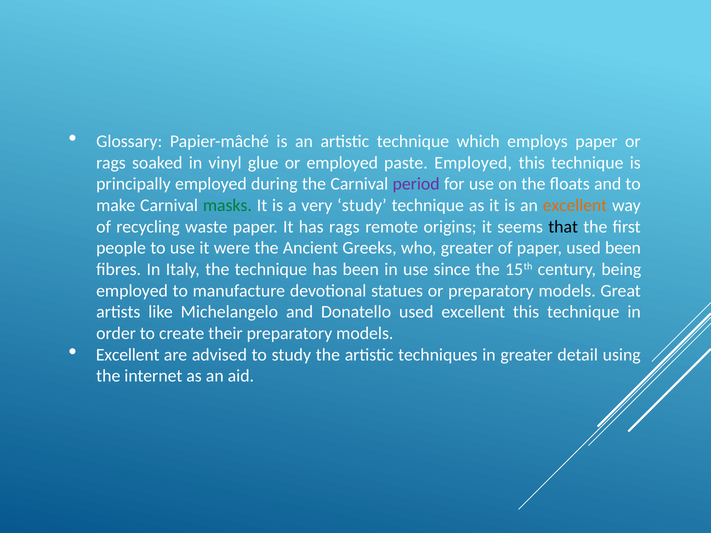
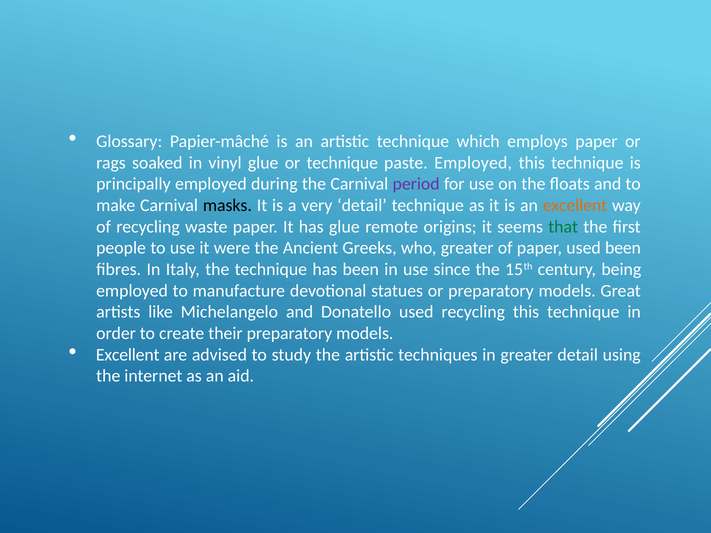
or employed: employed -> technique (342, 163)
masks colour: green -> black (227, 206)
very study: study -> detail (362, 206)
has rags: rags -> glue (344, 227)
that colour: black -> green (563, 227)
used excellent: excellent -> recycling (473, 312)
